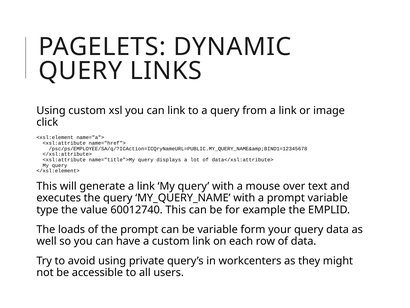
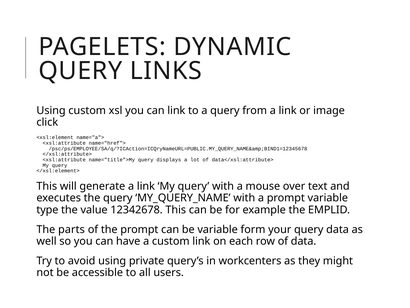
60012740: 60012740 -> 12342678 (137, 209)
loads: loads -> parts (71, 229)
